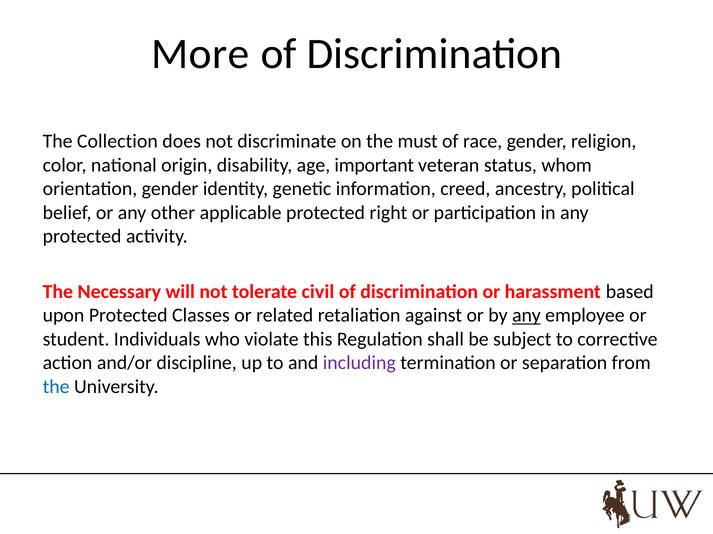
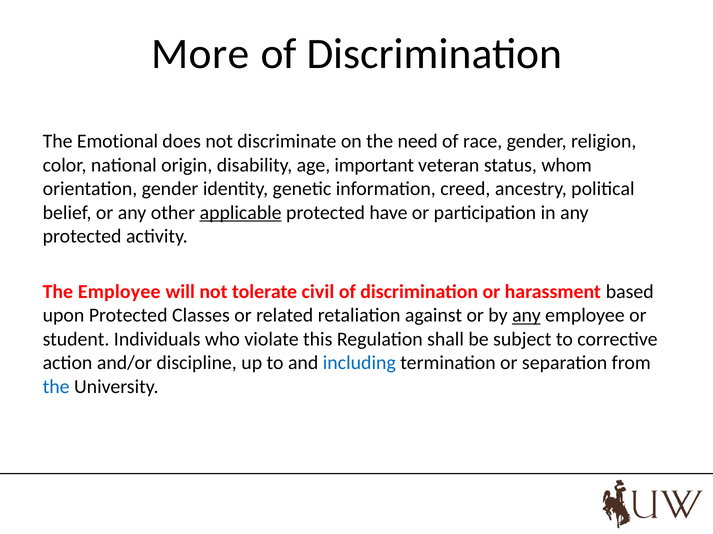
Collection: Collection -> Emotional (118, 142)
must: must -> need (418, 142)
applicable underline: none -> present (241, 213)
right: right -> have (389, 213)
The Necessary: Necessary -> Employee (119, 292)
including colour: purple -> blue (359, 363)
